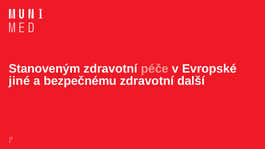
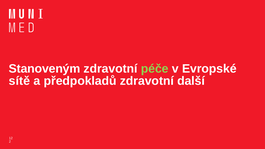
péče colour: pink -> light green (155, 69)
jiné: jiné -> sítě (19, 81)
bezpečnému: bezpečnému -> předpokladů (80, 81)
